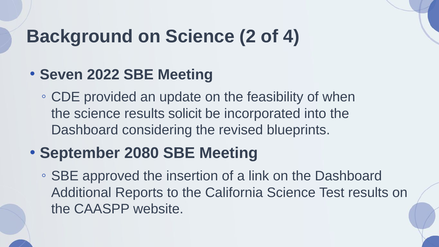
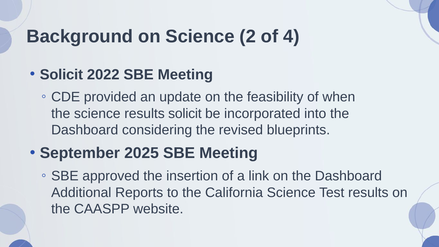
Seven: Seven -> Solicit (61, 75)
2080: 2080 -> 2025 (142, 153)
